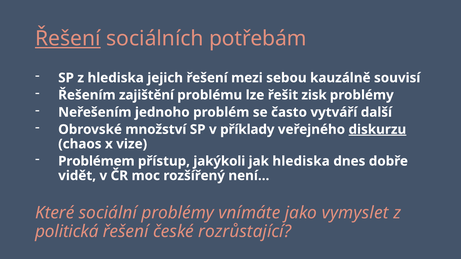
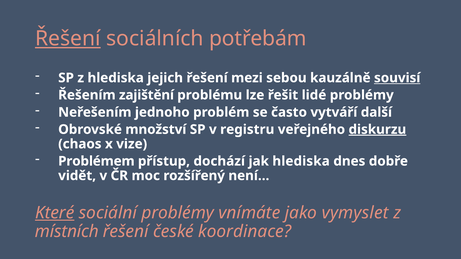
souvisí underline: none -> present (397, 78)
zisk: zisk -> lidé (314, 95)
příklady: příklady -> registru (247, 130)
jakýkoli: jakýkoli -> dochází (219, 161)
Které underline: none -> present (55, 213)
politická: politická -> místních (67, 232)
rozrůstající: rozrůstající -> koordinace (245, 232)
